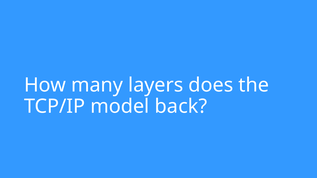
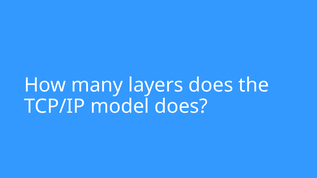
model back: back -> does (181, 107)
